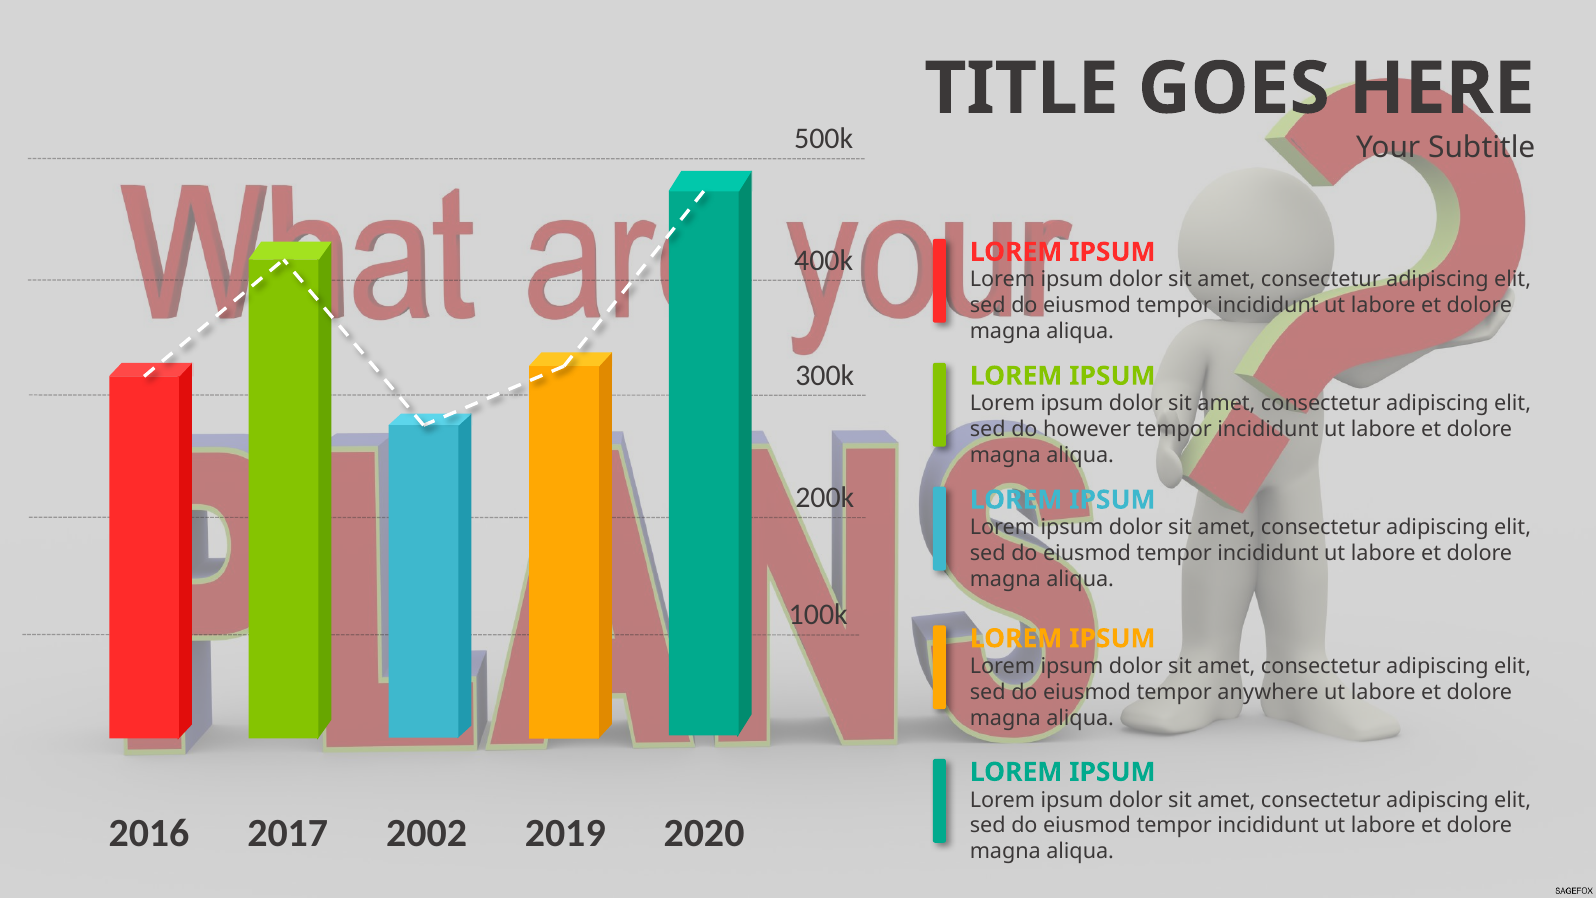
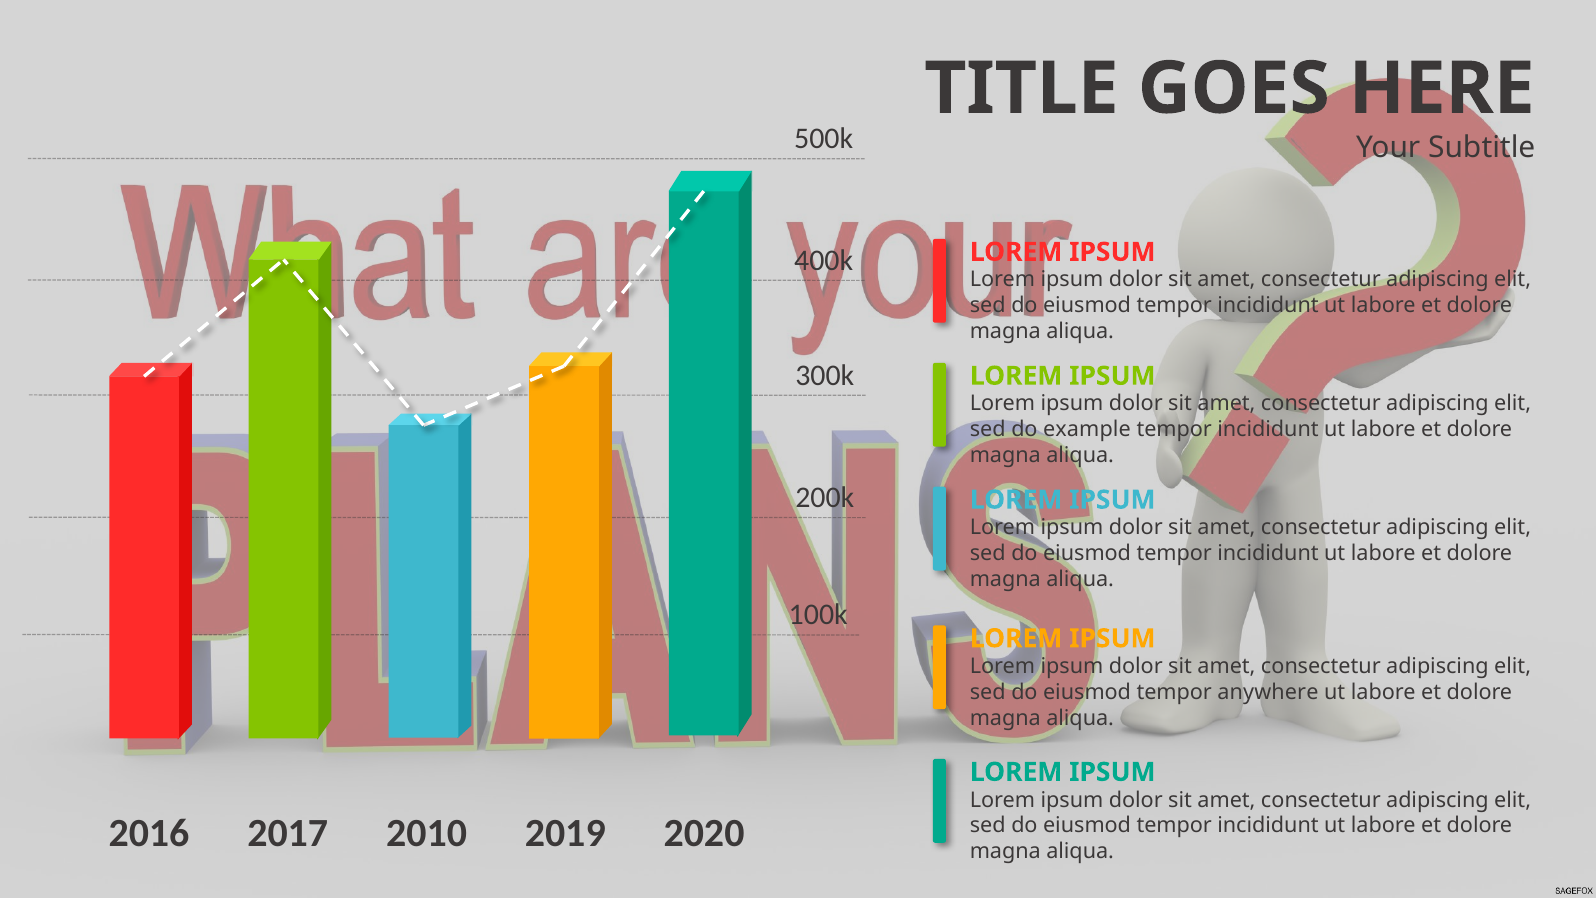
however: however -> example (1087, 430)
2002: 2002 -> 2010 (427, 833)
